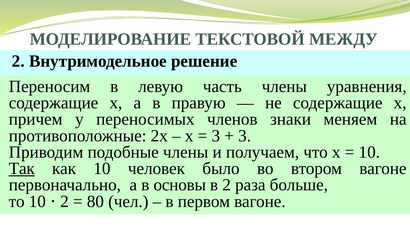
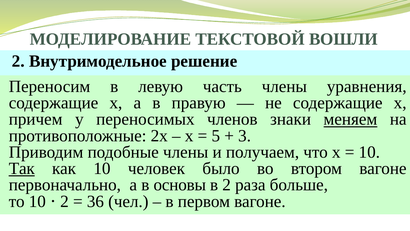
МЕЖДУ: МЕЖДУ -> ВОШЛИ (343, 39)
меняем underline: none -> present (350, 119)
3: 3 -> 5 (216, 136)
80: 80 -> 36 (95, 201)
